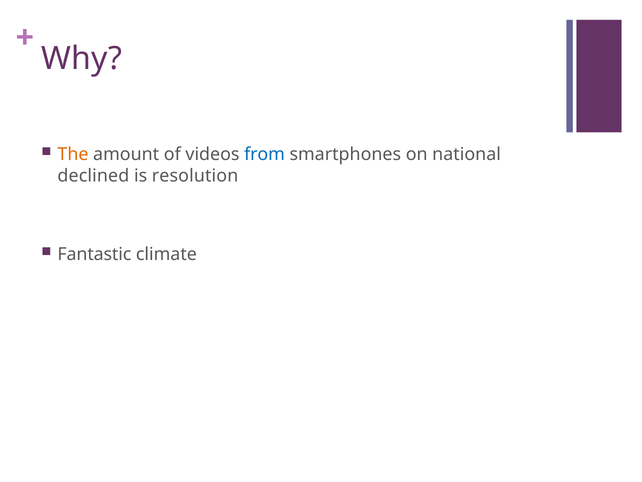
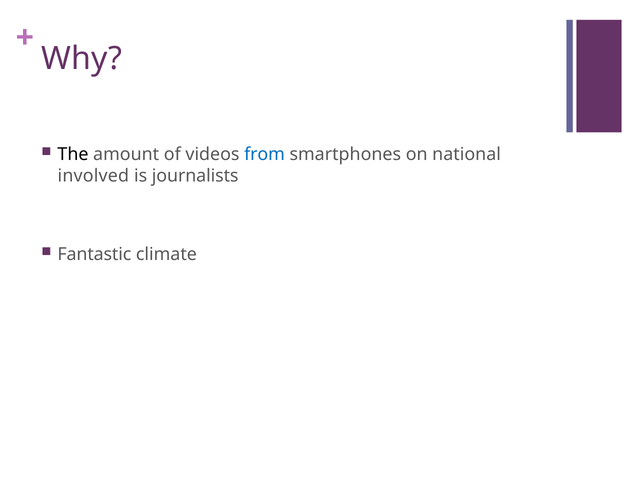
The colour: orange -> black (73, 154)
declined: declined -> involved (93, 176)
resolution: resolution -> journalists (195, 176)
